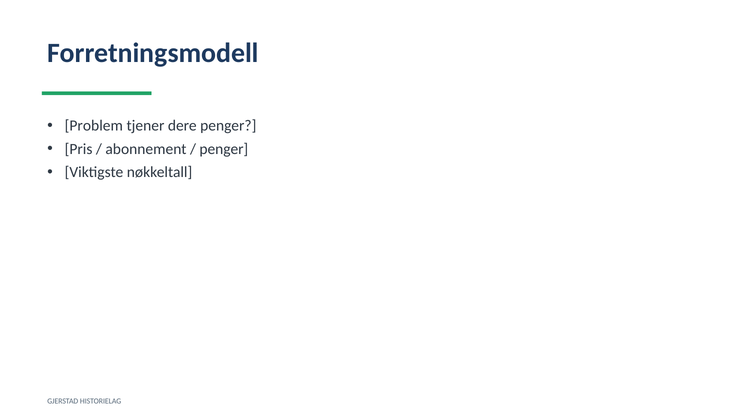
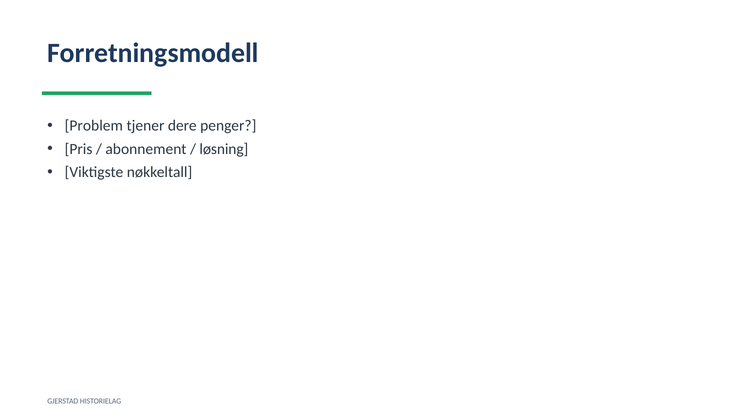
penger: penger -> løsning (224, 149)
